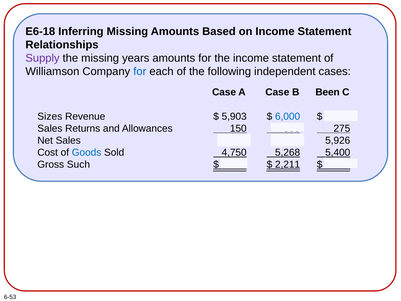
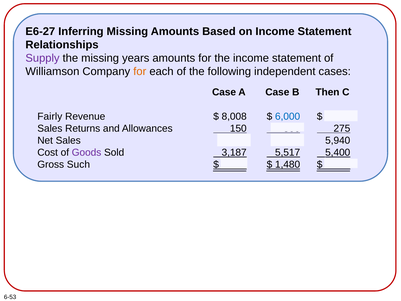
E6-18: E6-18 -> E6-27 (40, 31)
for colour: blue -> orange (140, 71)
Been: Been -> Then (327, 92)
Sizes: Sizes -> Fairly (50, 116)
5,903: 5,903 -> 8,008 (234, 116)
5,926: 5,926 -> 5,940 (338, 140)
Goods colour: blue -> purple (87, 152)
4,750: 4,750 -> 3,187 (234, 152)
5,268: 5,268 -> 5,517 (288, 152)
2,211: 2,211 -> 1,480 (288, 164)
